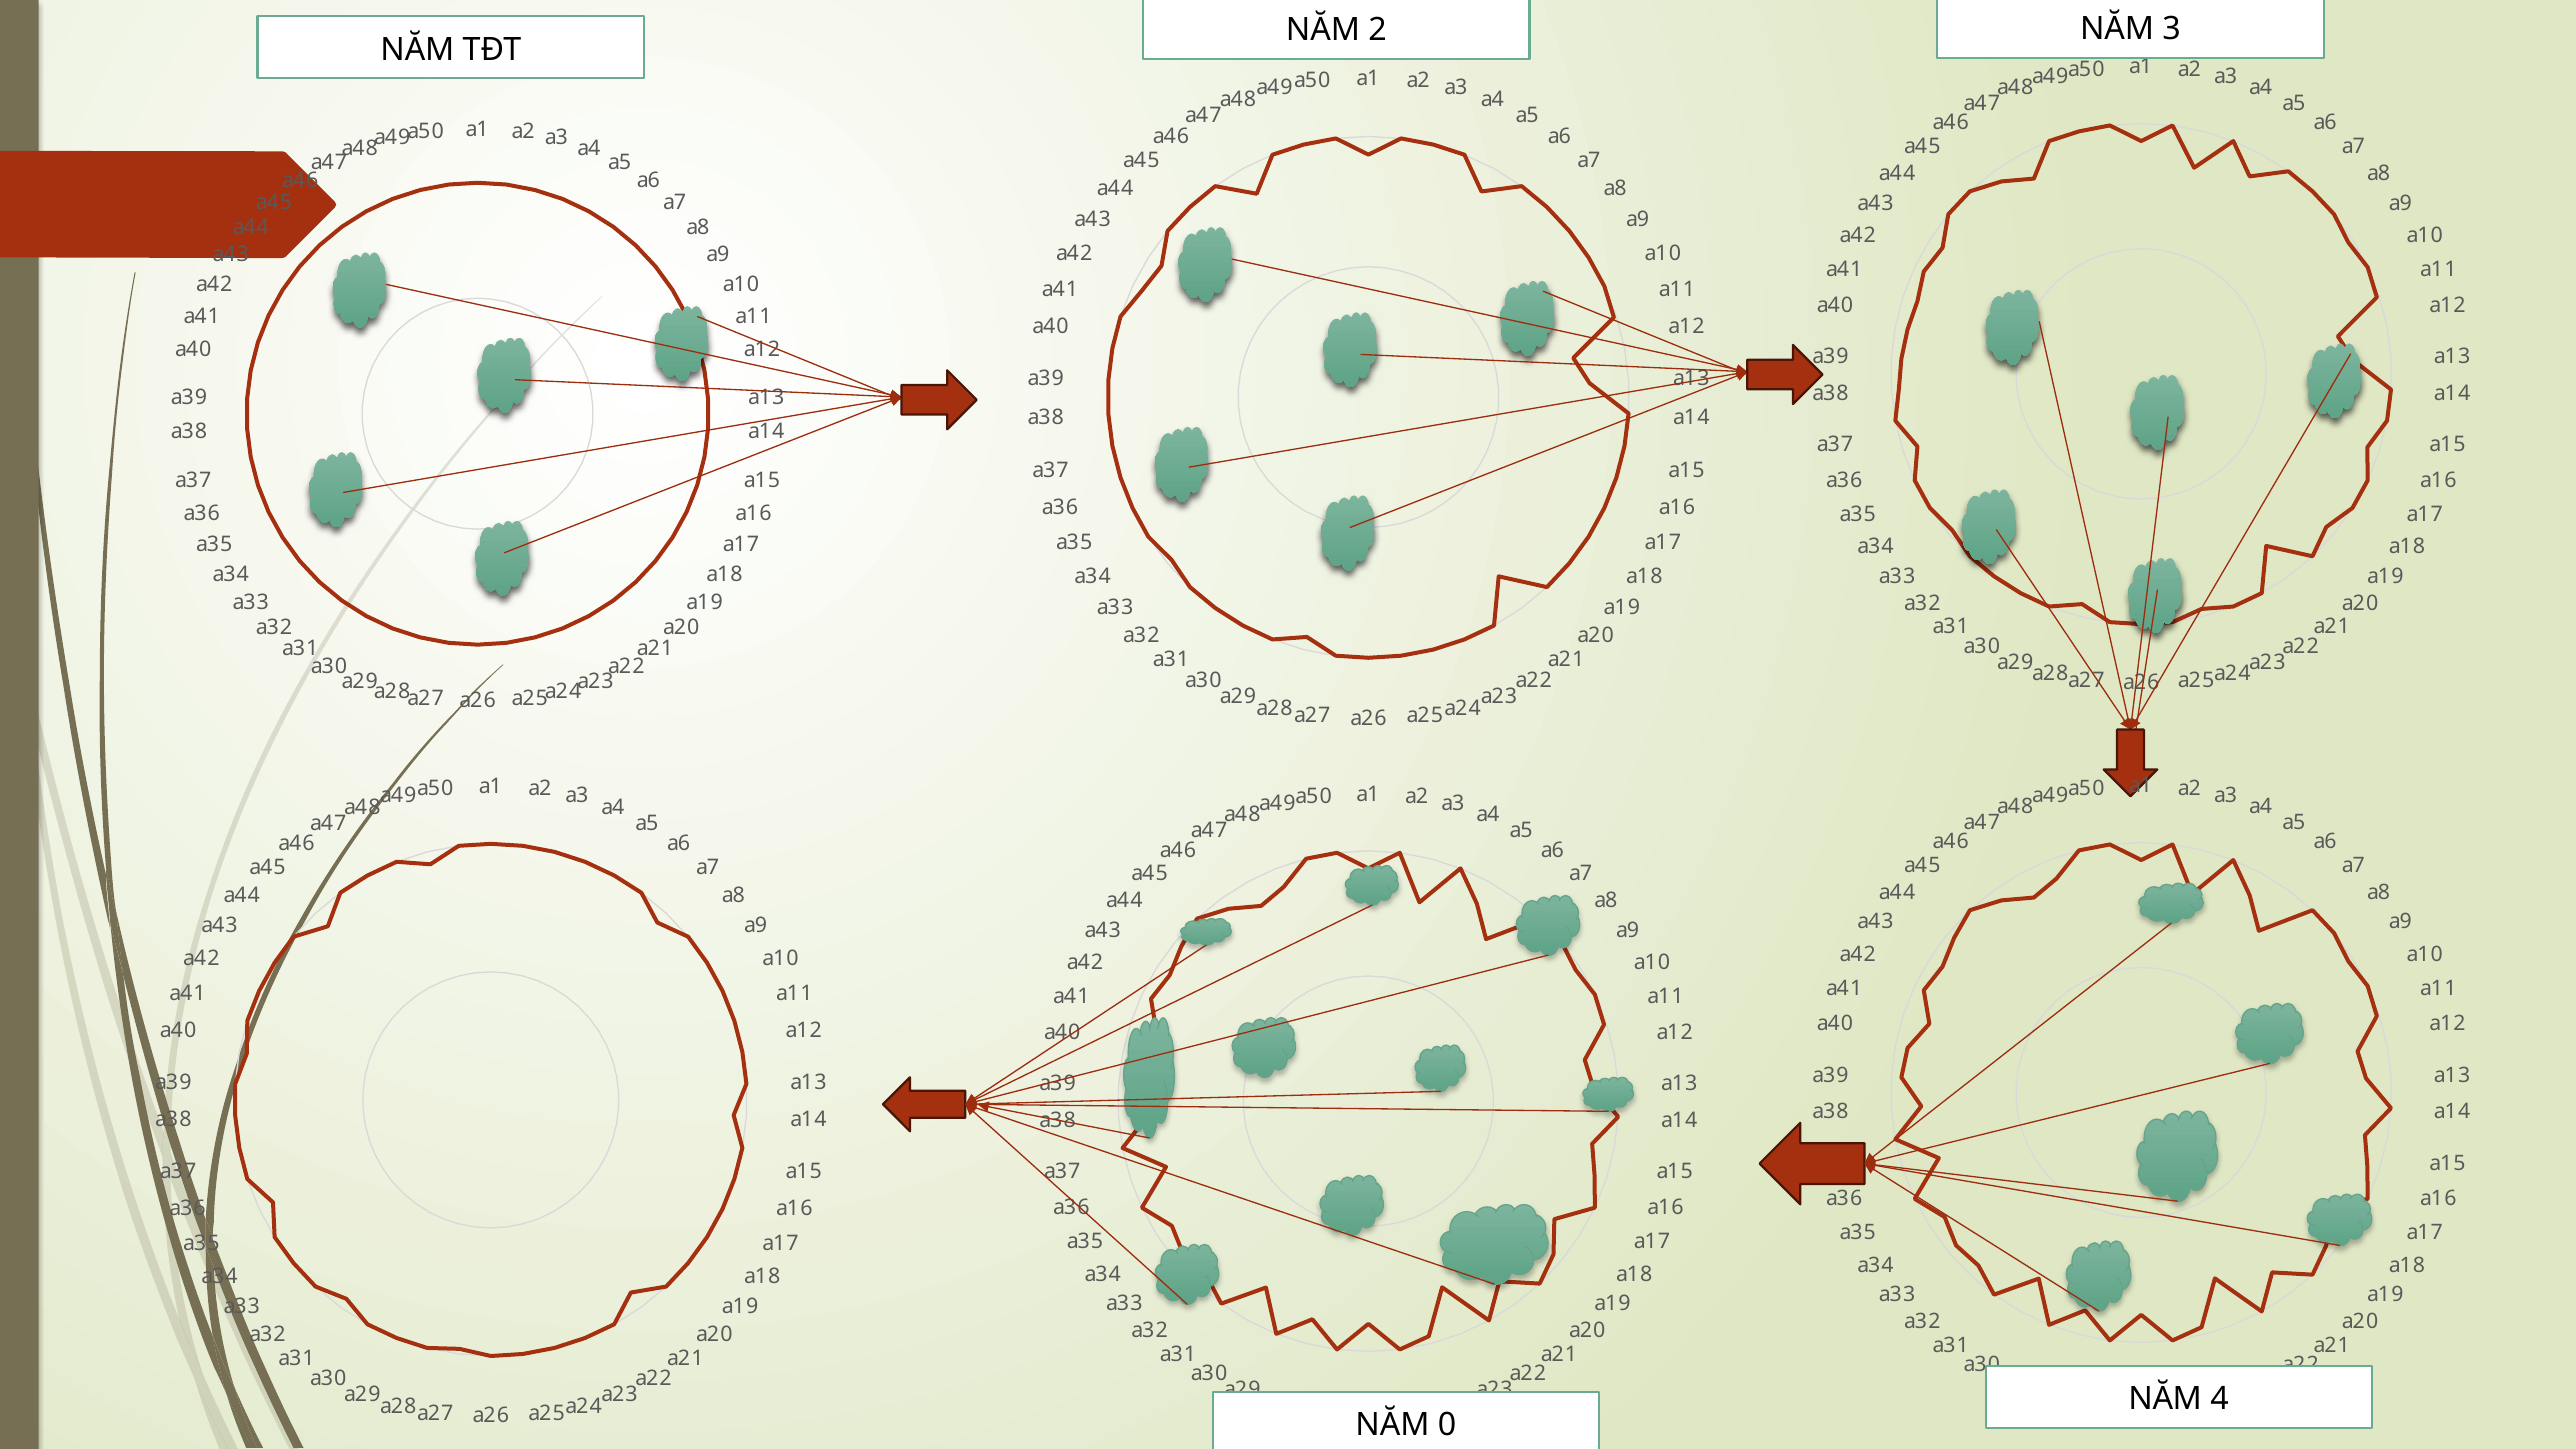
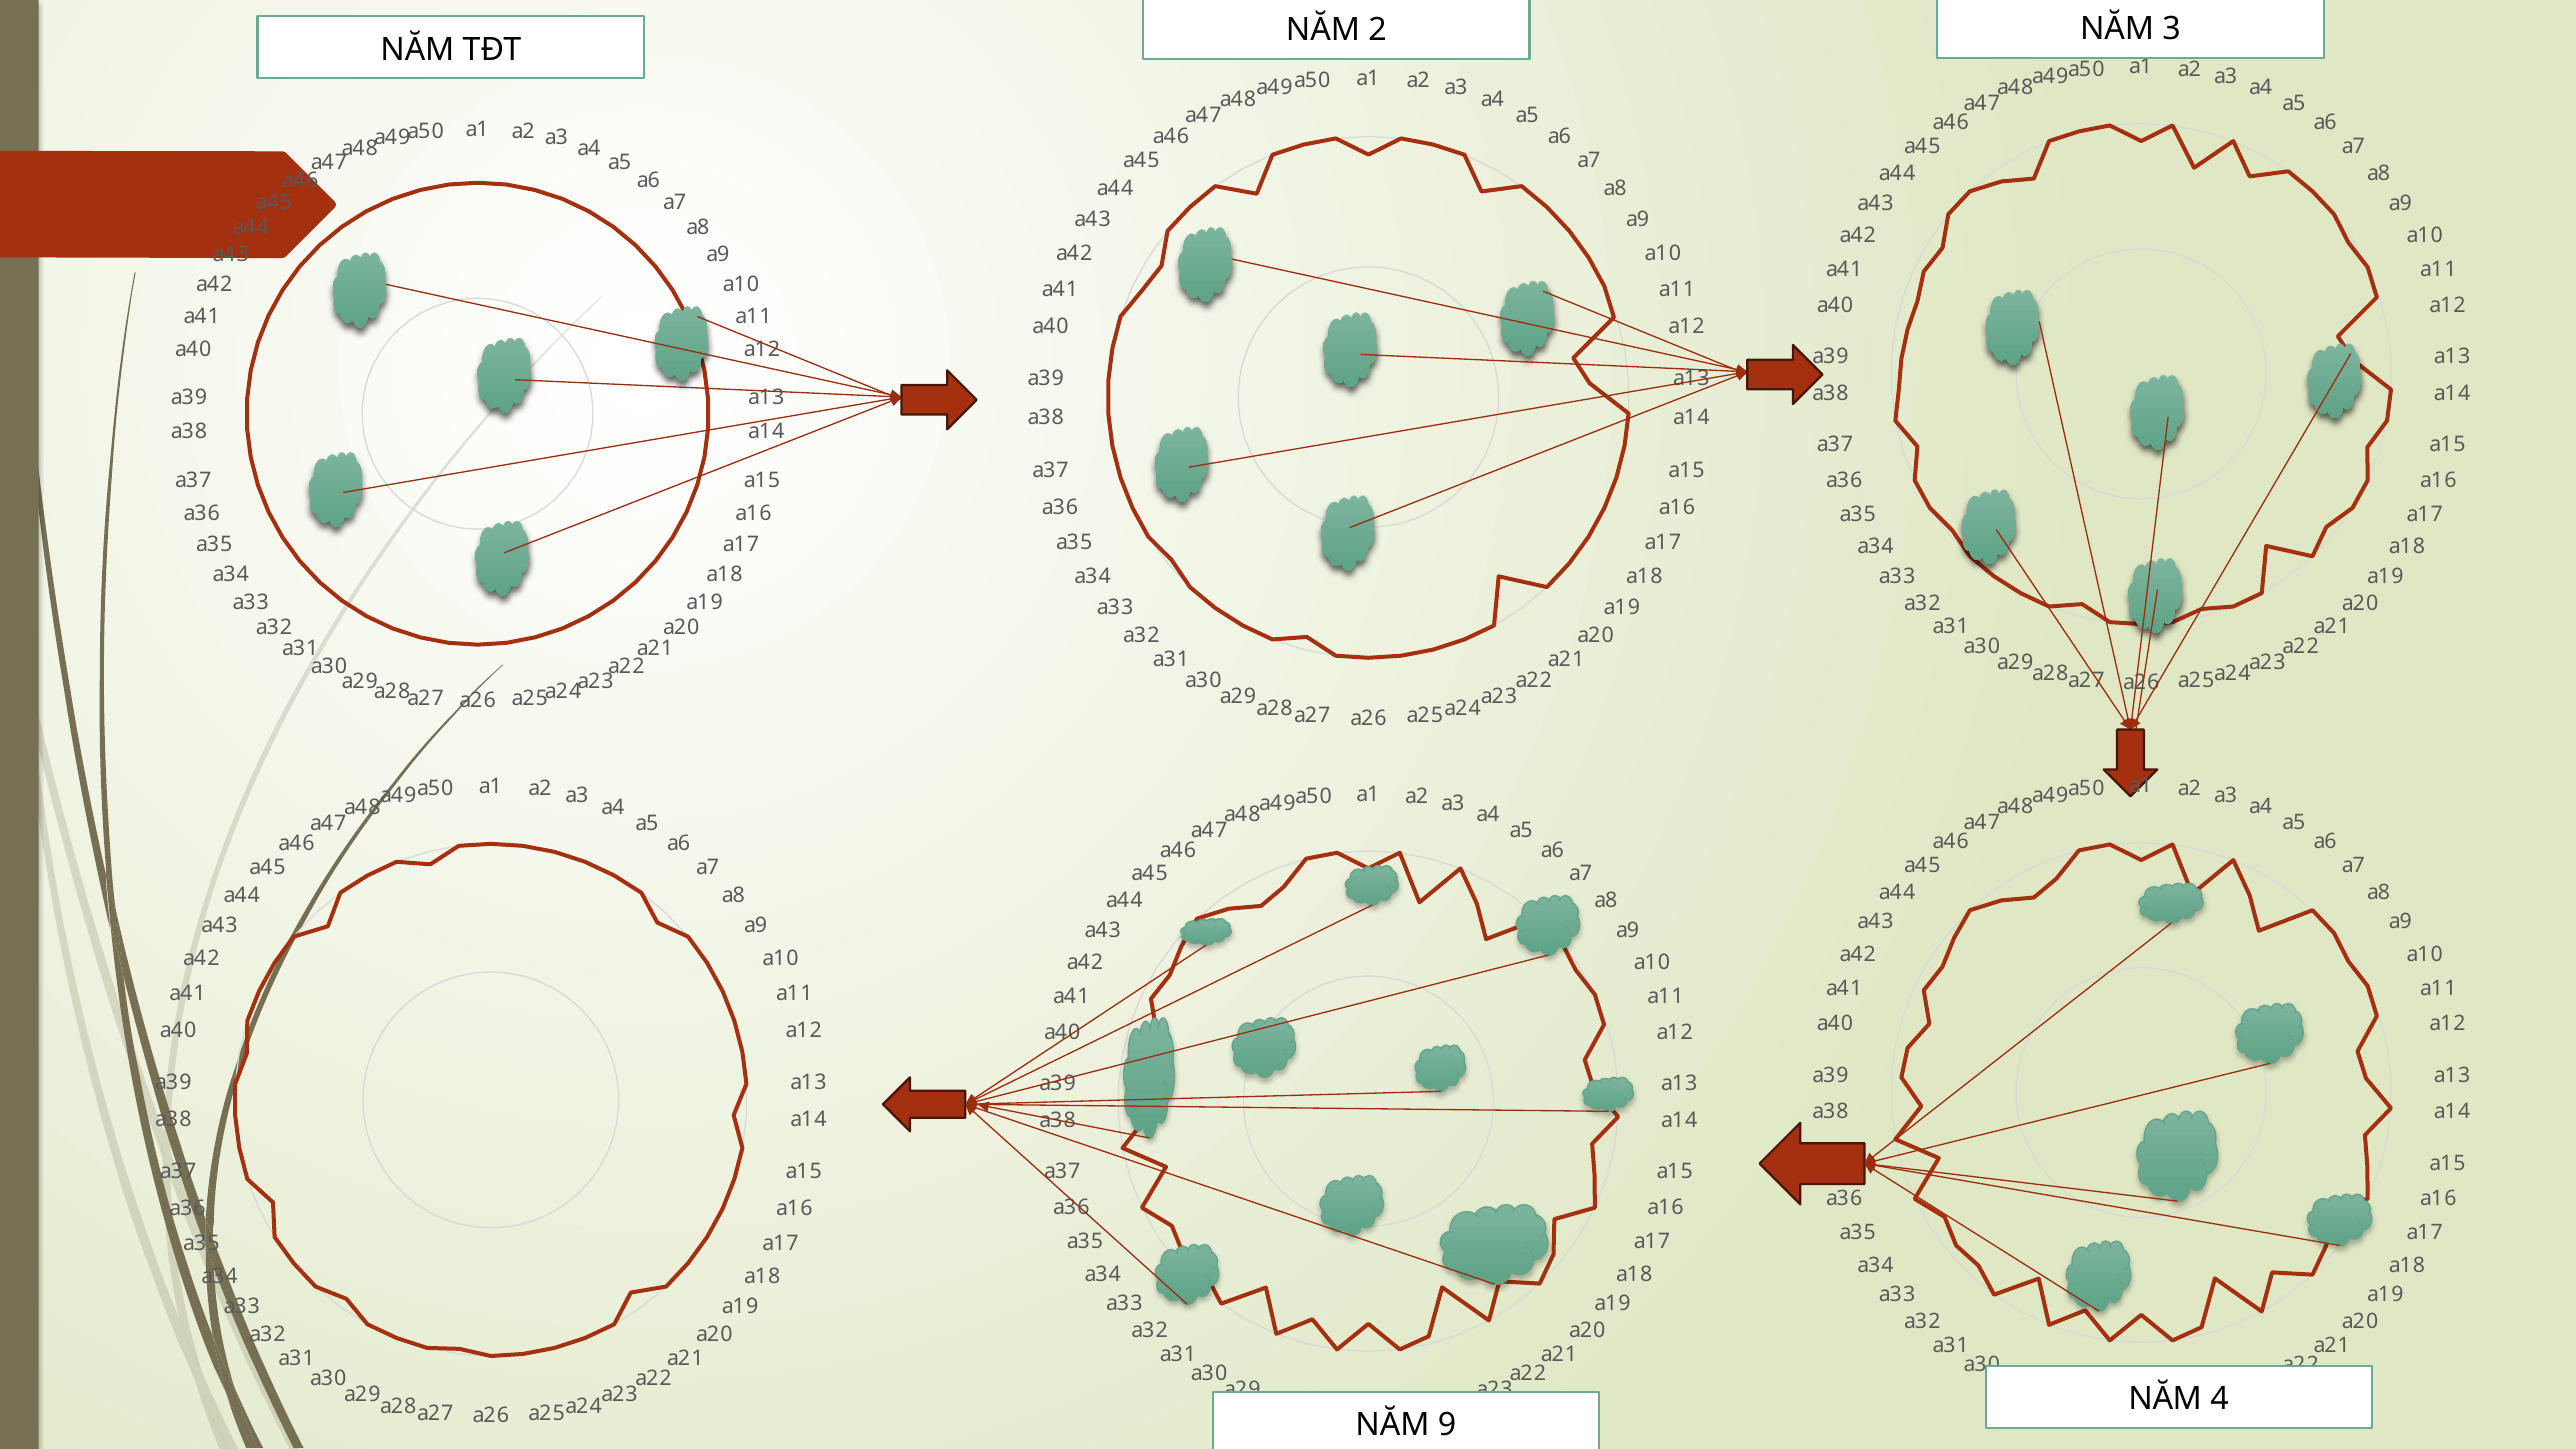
0: 0 -> 9 (1447, 1425)
